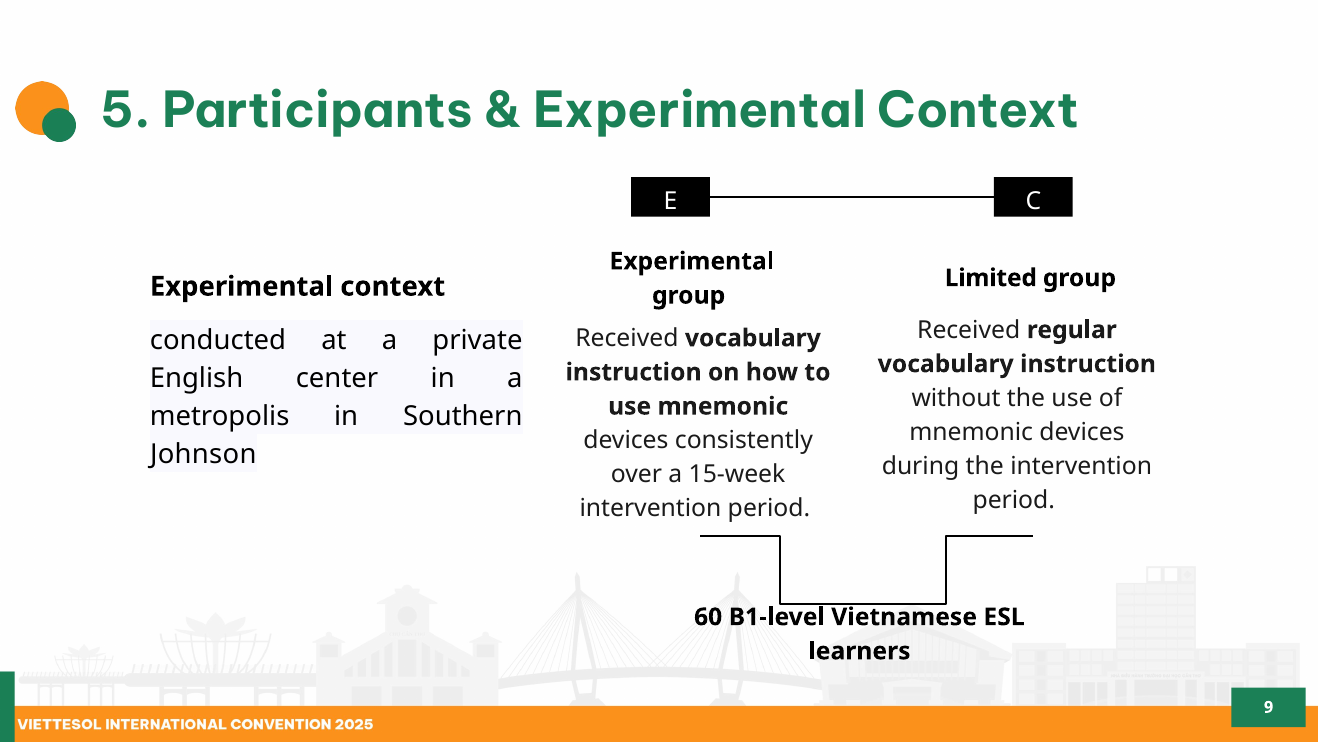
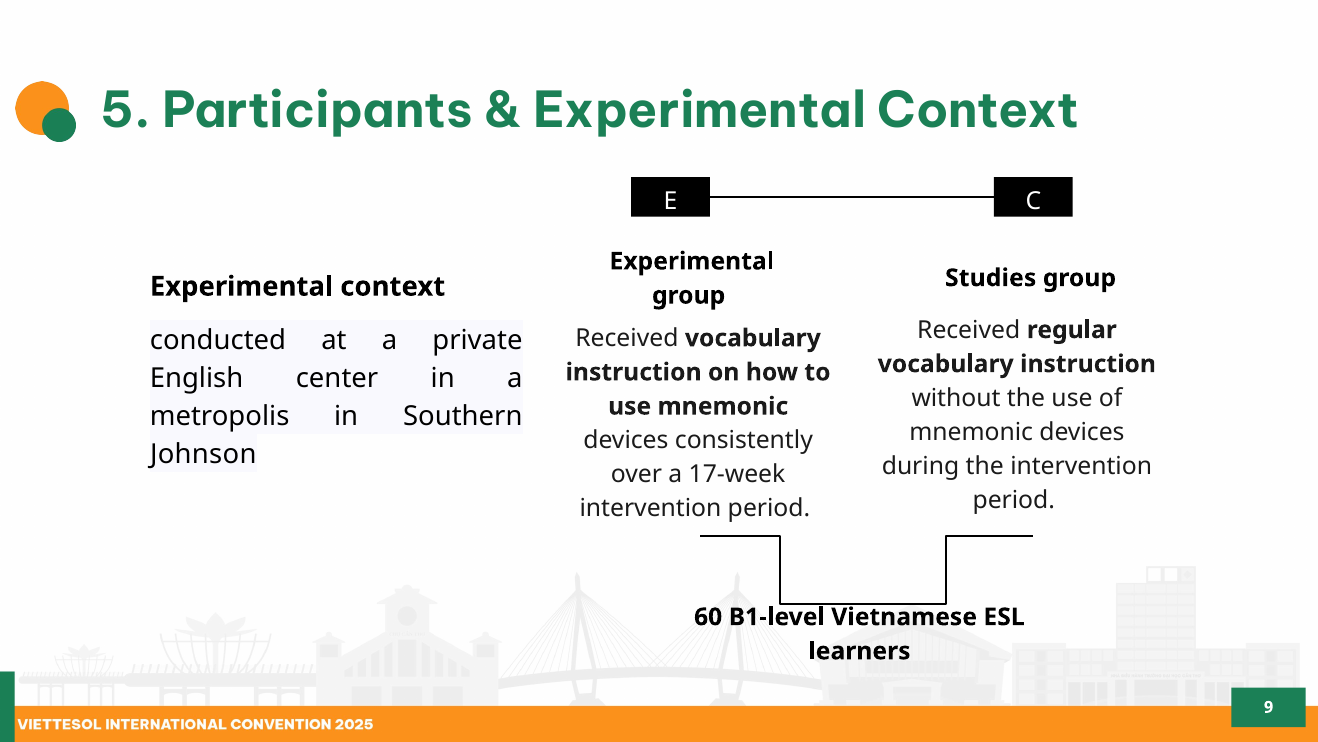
Limited: Limited -> Studies (991, 278)
15-week: 15-week -> 17-week (737, 474)
